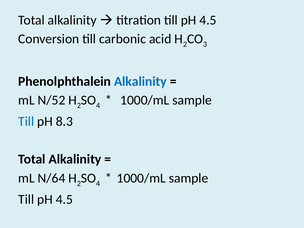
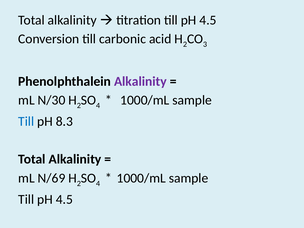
Alkalinity colour: blue -> purple (140, 81)
N/52: N/52 -> N/30 (52, 100)
N/64: N/64 -> N/69 (52, 178)
